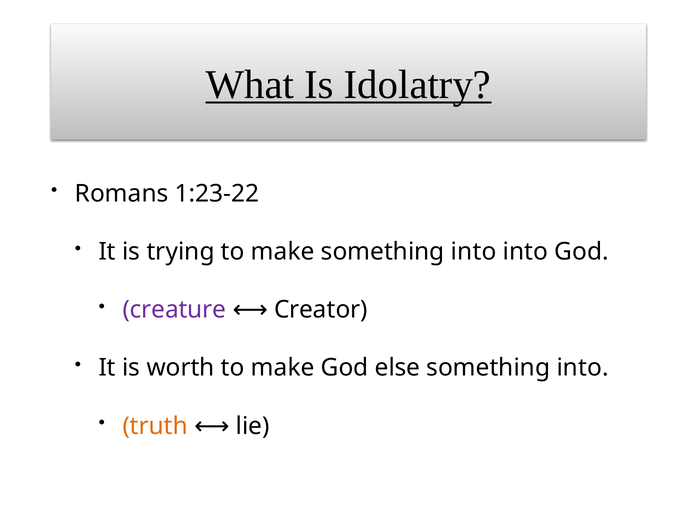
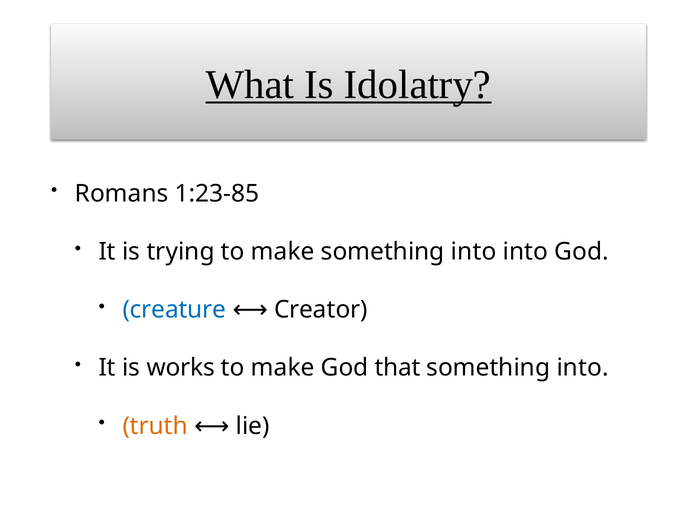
1:23-22: 1:23-22 -> 1:23-85 (217, 194)
creature colour: purple -> blue (174, 310)
worth: worth -> works (181, 368)
else: else -> that (398, 368)
